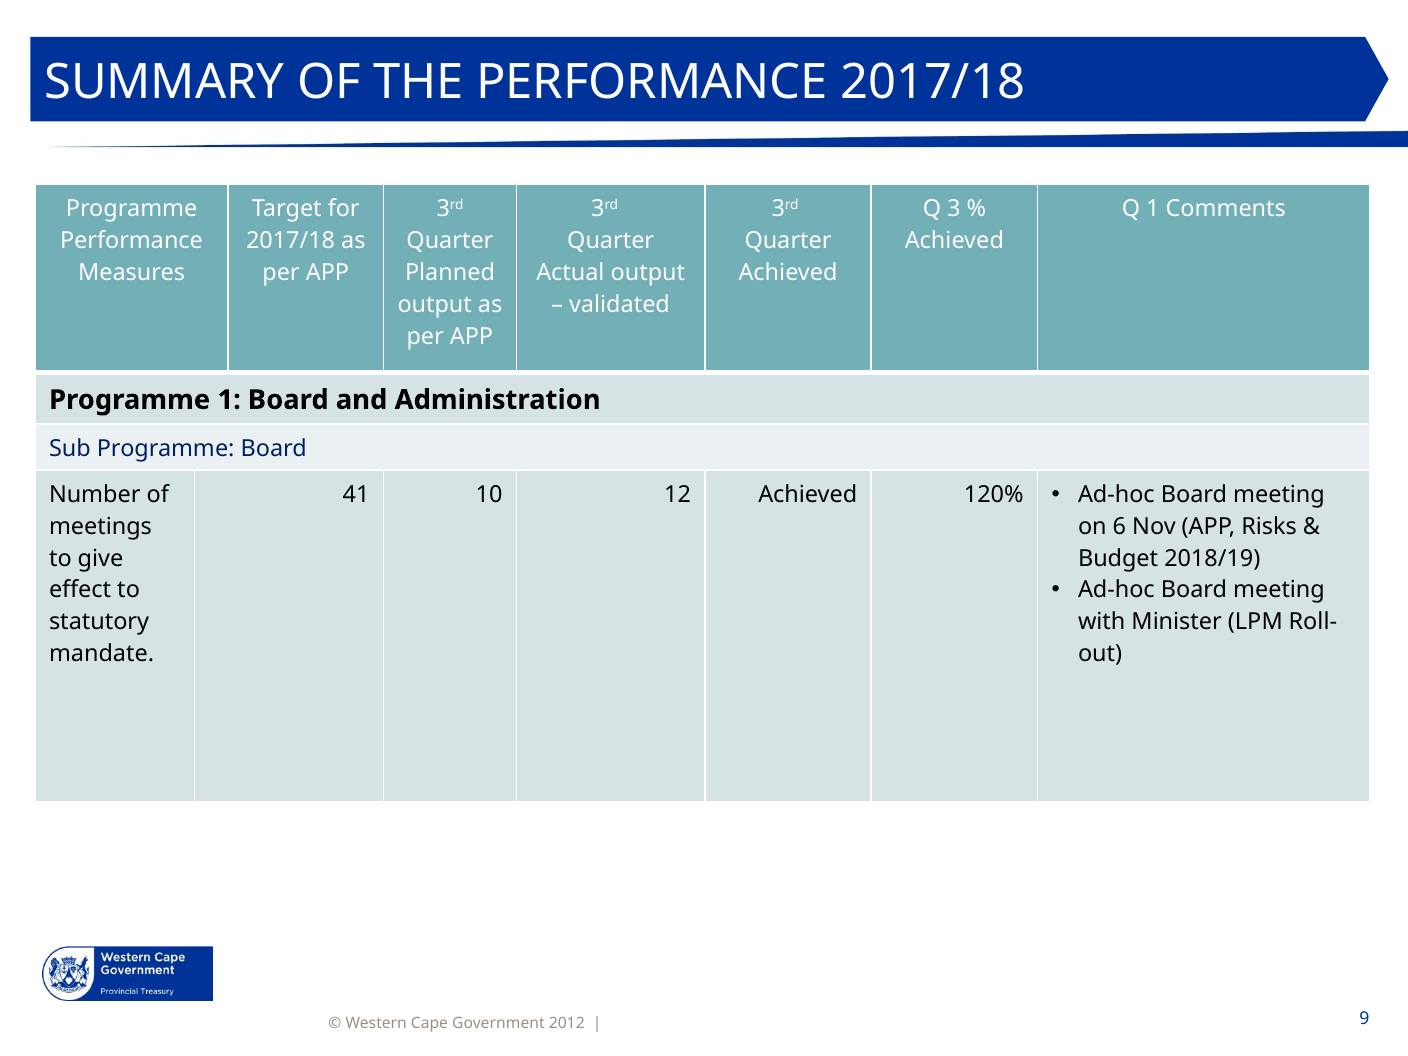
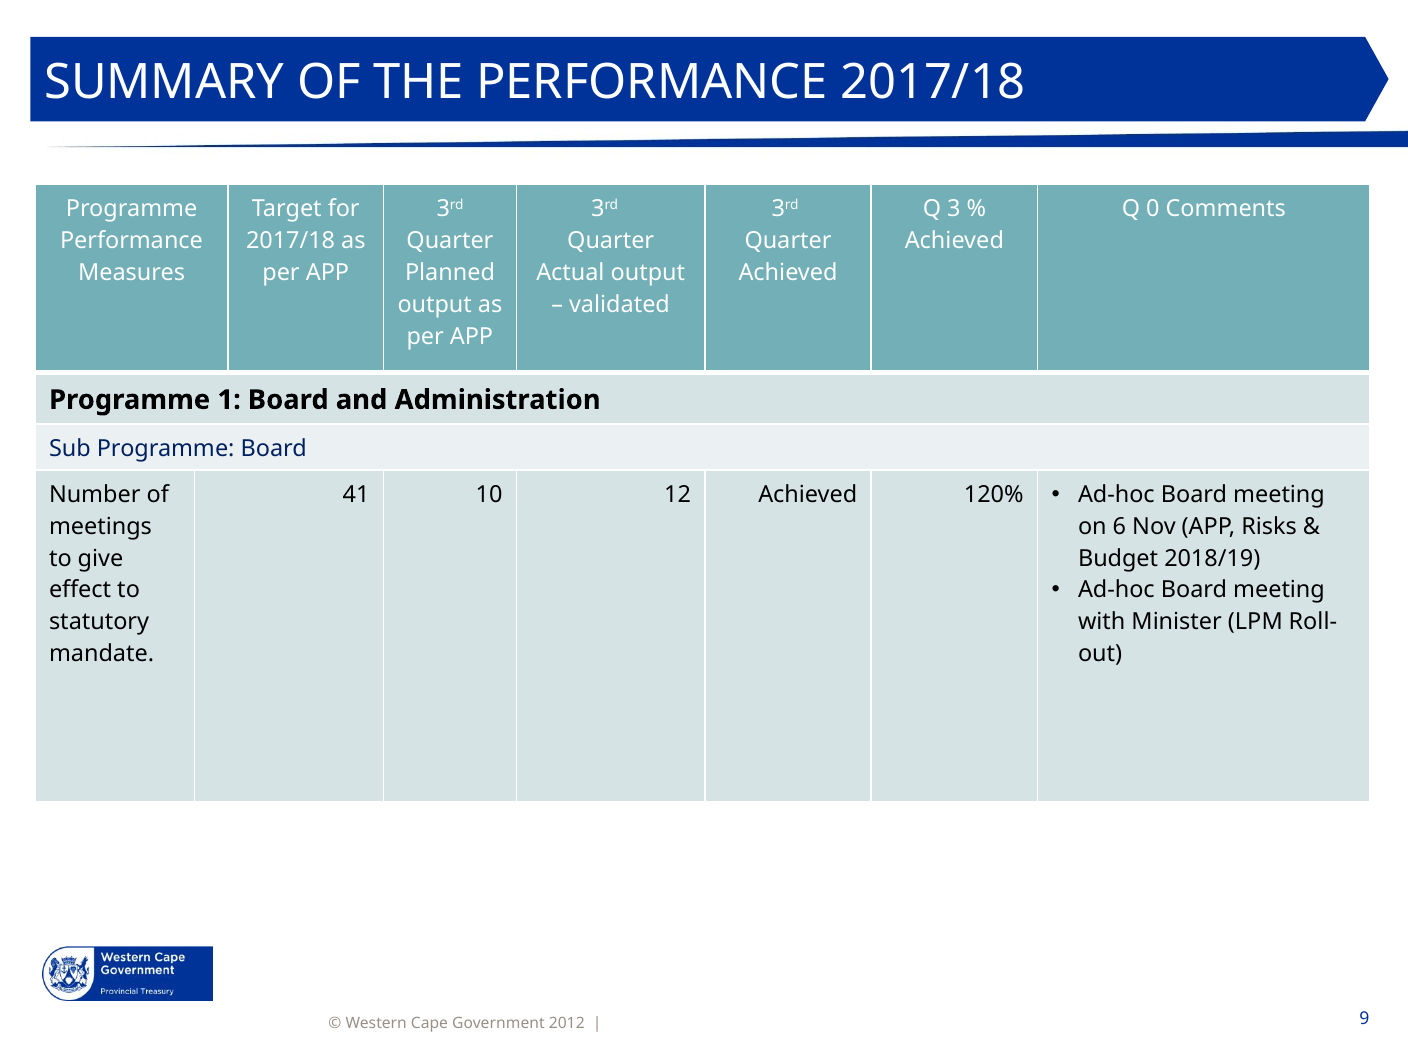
Q 1: 1 -> 0 (1153, 209)
